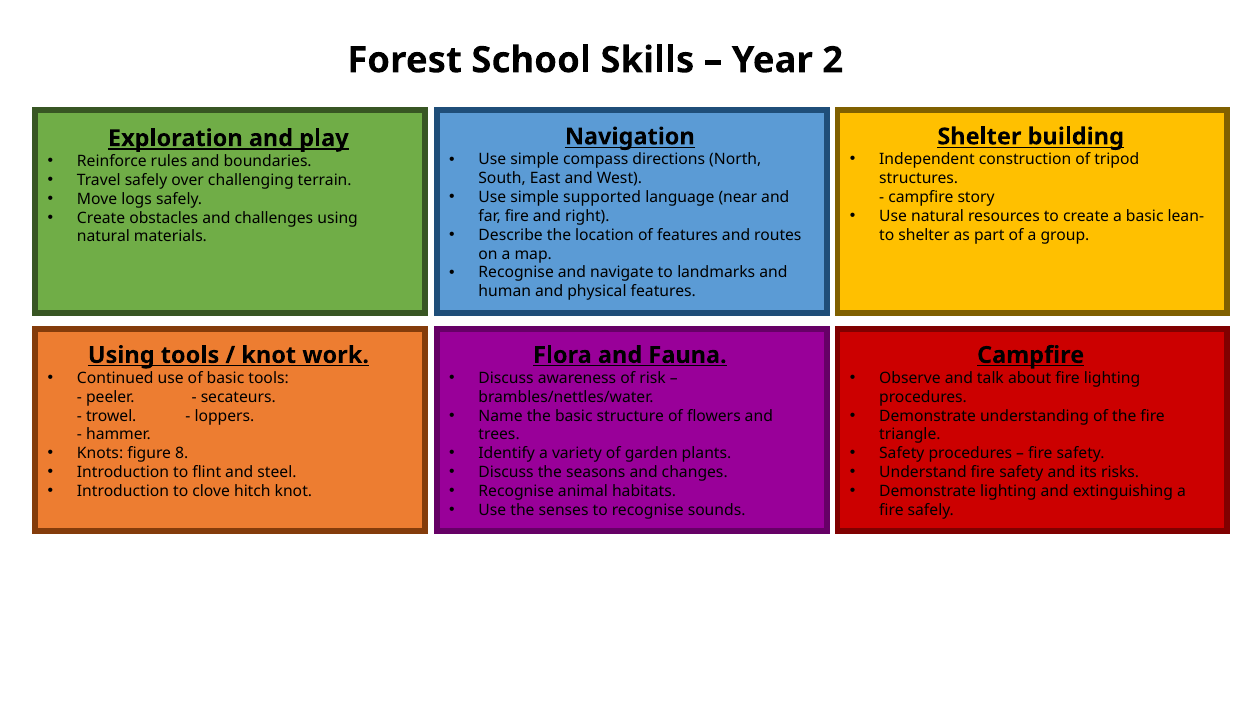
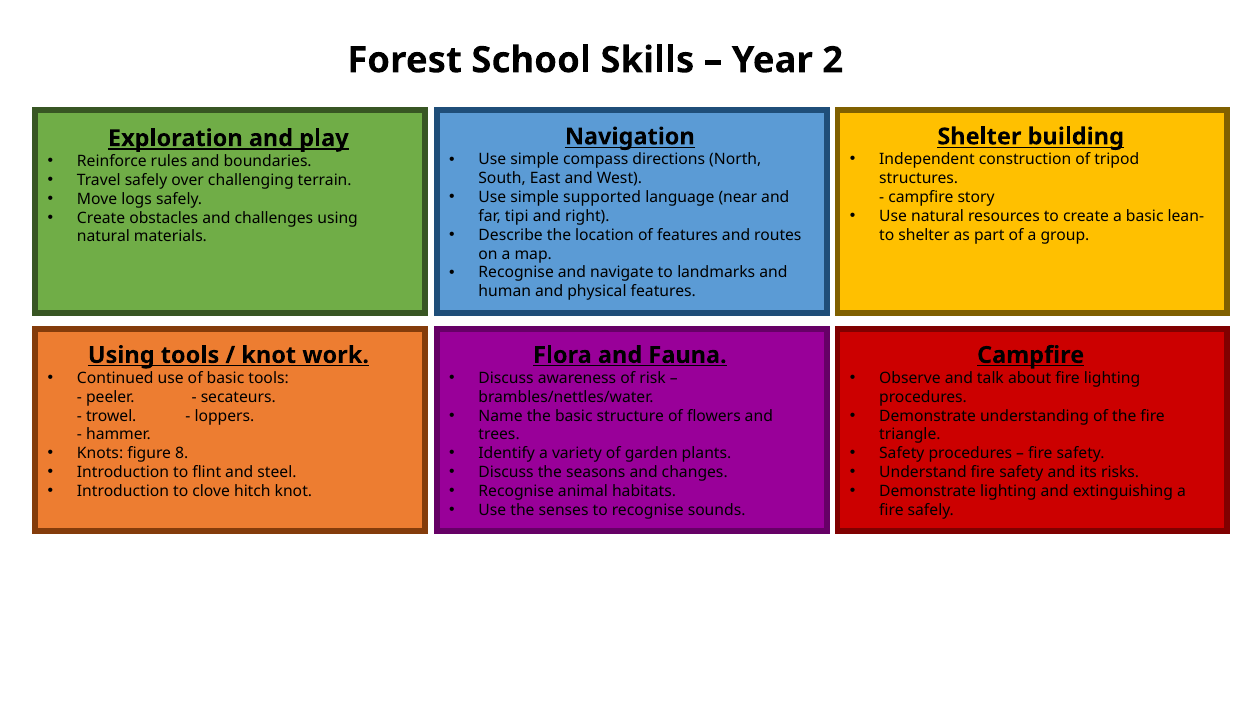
far fire: fire -> tipi (517, 216)
